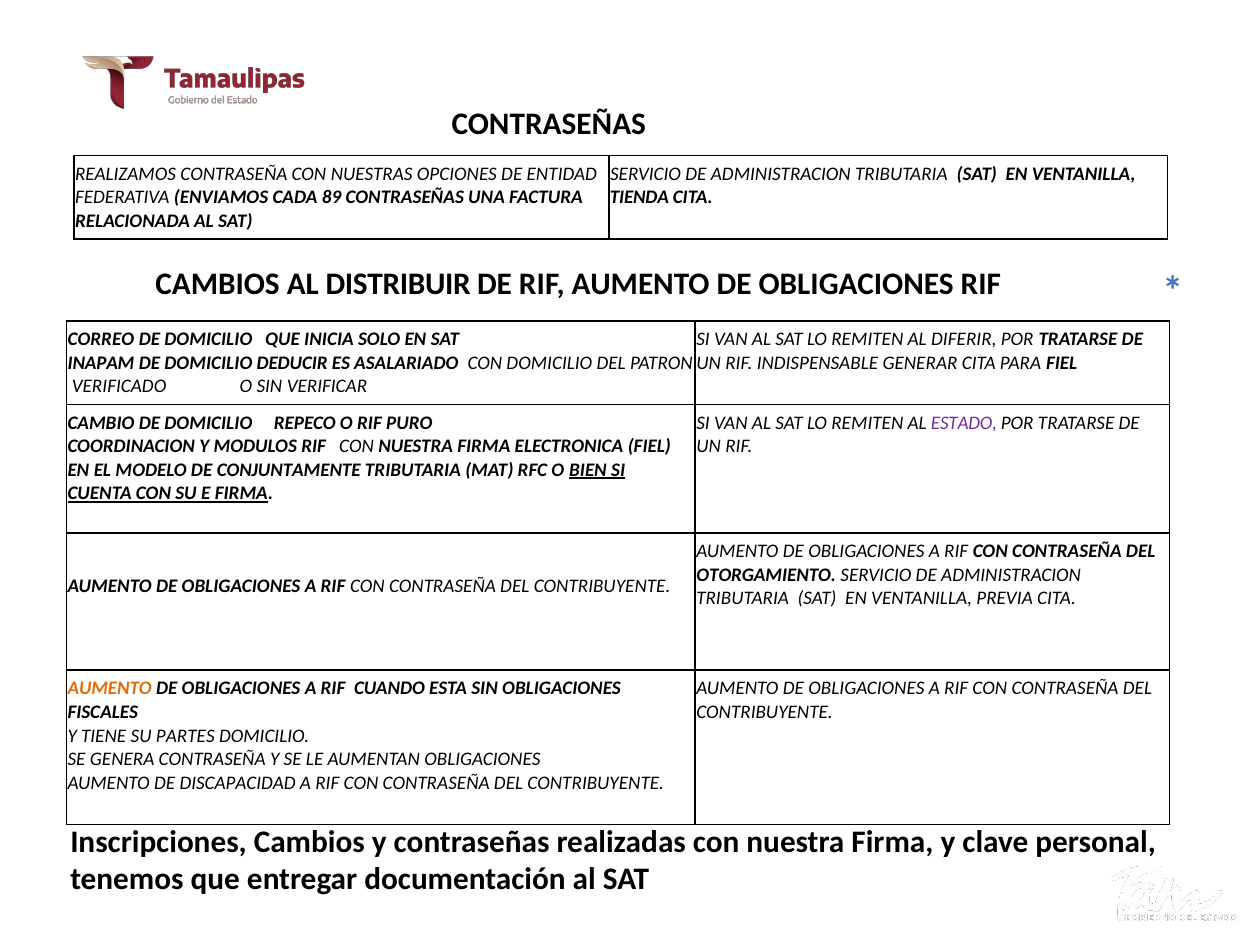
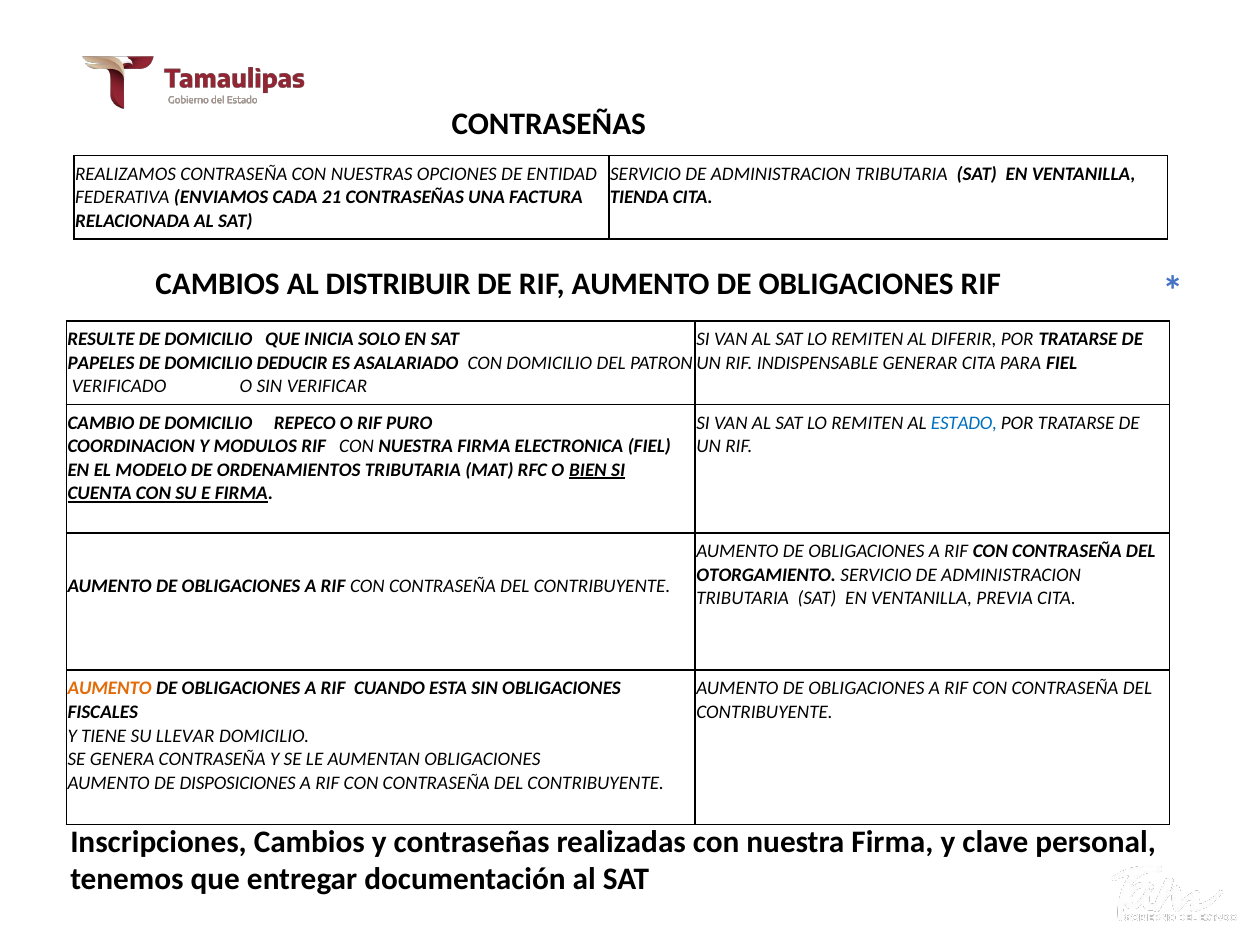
89: 89 -> 21 (332, 197)
CORREO: CORREO -> RESULTE (101, 339)
INAPAM: INAPAM -> PAPELES (101, 363)
ESTADO colour: purple -> blue (964, 422)
CONJUNTAMENTE: CONJUNTAMENTE -> ORDENAMIENTOS (289, 470)
PARTES: PARTES -> LLEVAR (185, 735)
DISCAPACIDAD: DISCAPACIDAD -> DISPOSICIONES (238, 782)
